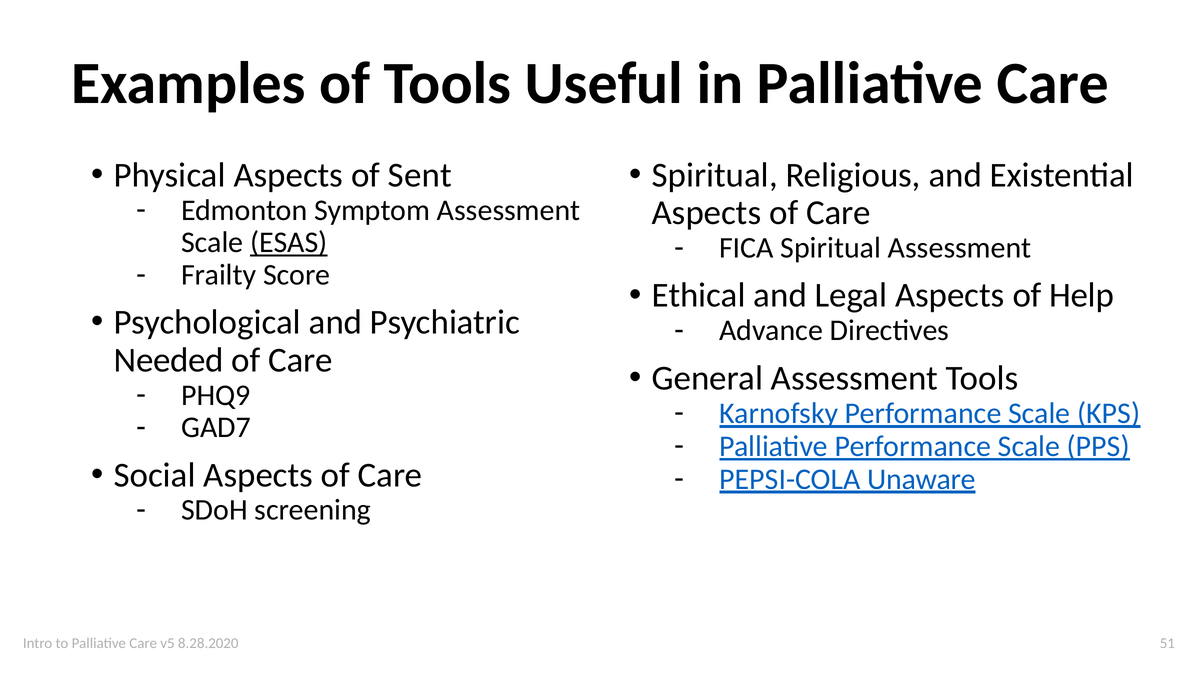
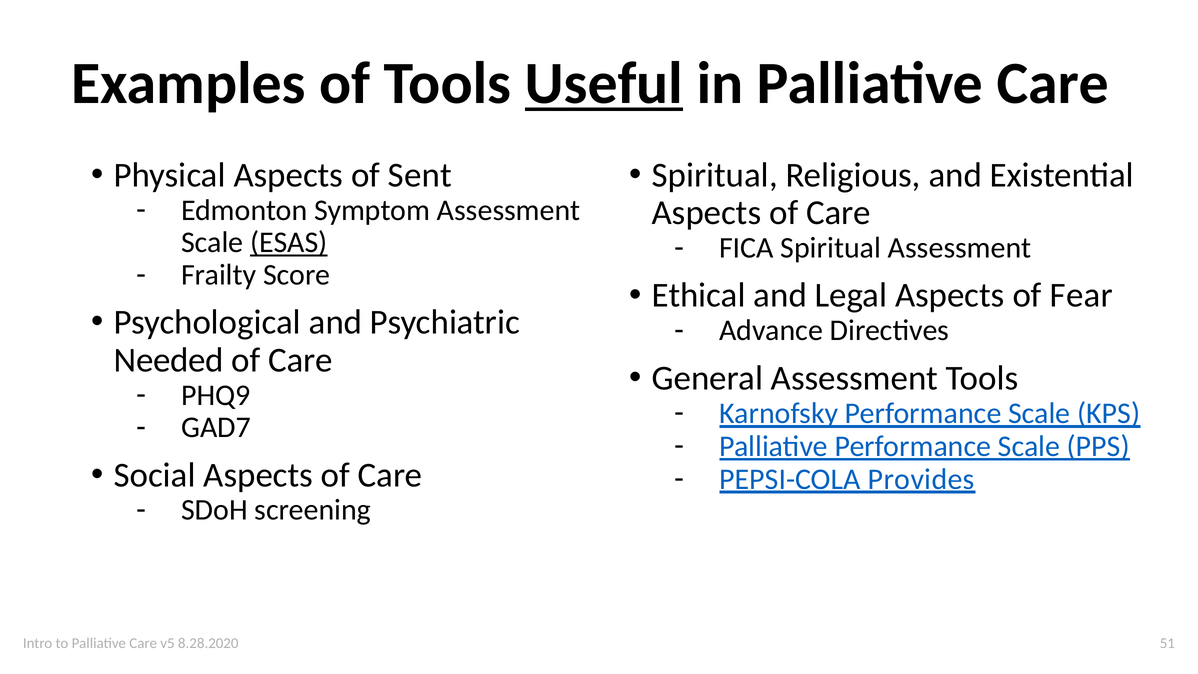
Useful underline: none -> present (604, 84)
Help: Help -> Fear (1081, 295)
Unaware: Unaware -> Provides (921, 479)
